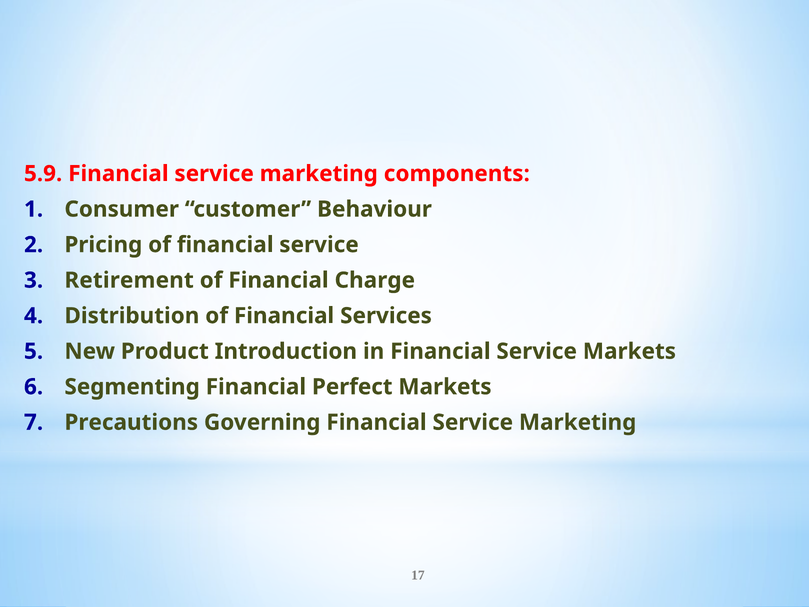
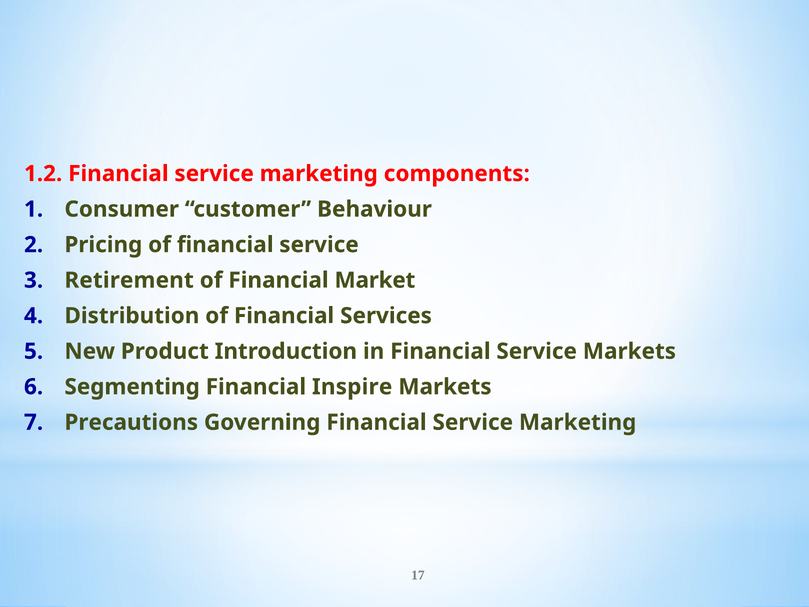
5.9: 5.9 -> 1.2 (43, 174)
Charge: Charge -> Market (375, 280)
Perfect: Perfect -> Inspire (352, 387)
